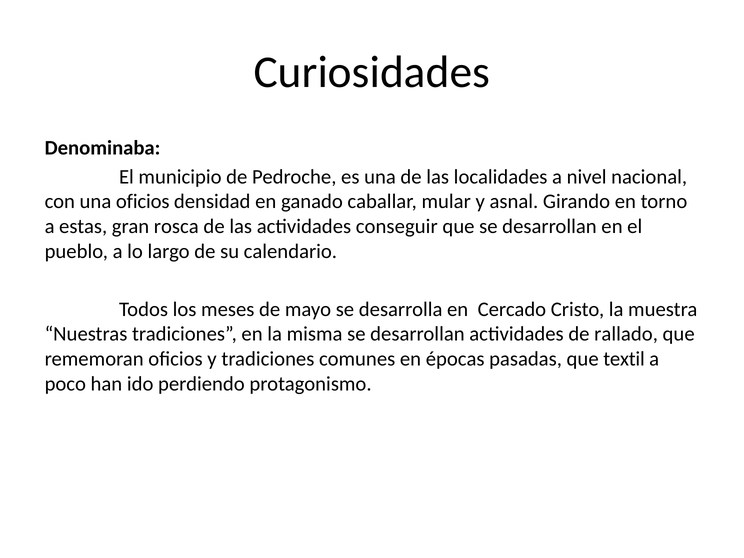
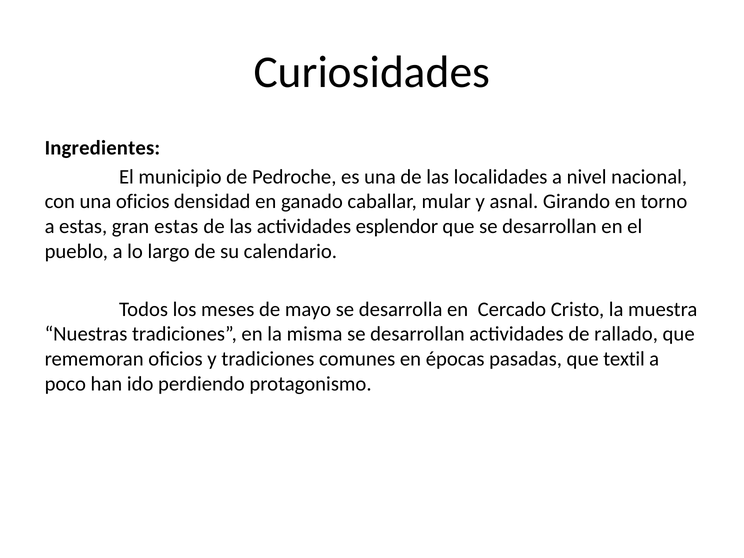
Denominaba: Denominaba -> Ingredientes (102, 148)
gran rosca: rosca -> estas (176, 226)
conseguir: conseguir -> esplendor (397, 226)
